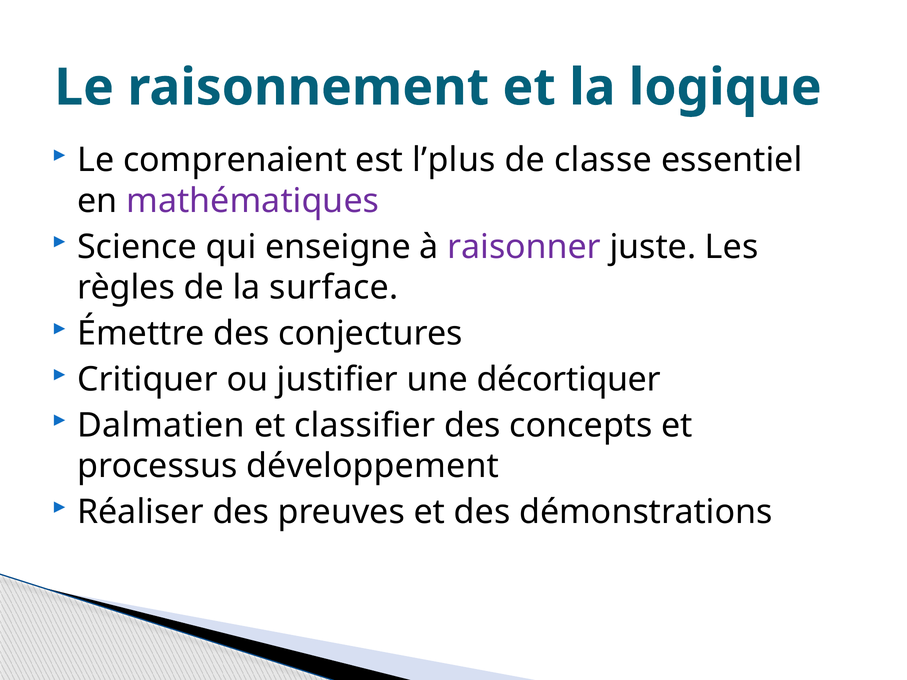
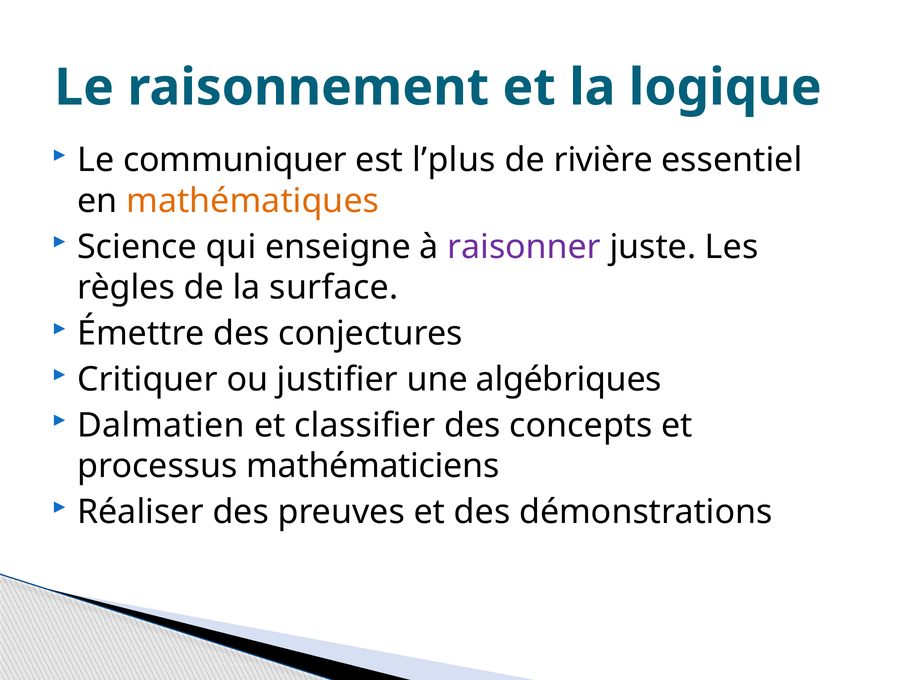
comprenaient: comprenaient -> communiquer (235, 160)
classe: classe -> rivière (603, 160)
mathématiques colour: purple -> orange (253, 201)
décortiquer: décortiquer -> algébriques (569, 380)
développement: développement -> mathématiciens (373, 466)
